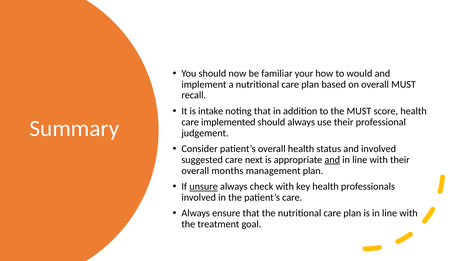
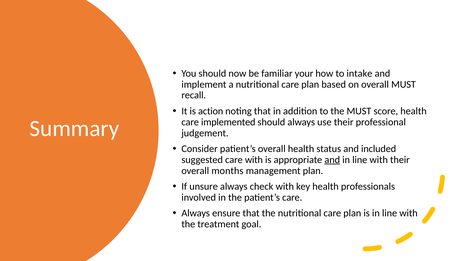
would: would -> intake (359, 73)
intake: intake -> action (211, 111)
and involved: involved -> included (379, 149)
care next: next -> with (254, 160)
unsure underline: present -> none (204, 187)
